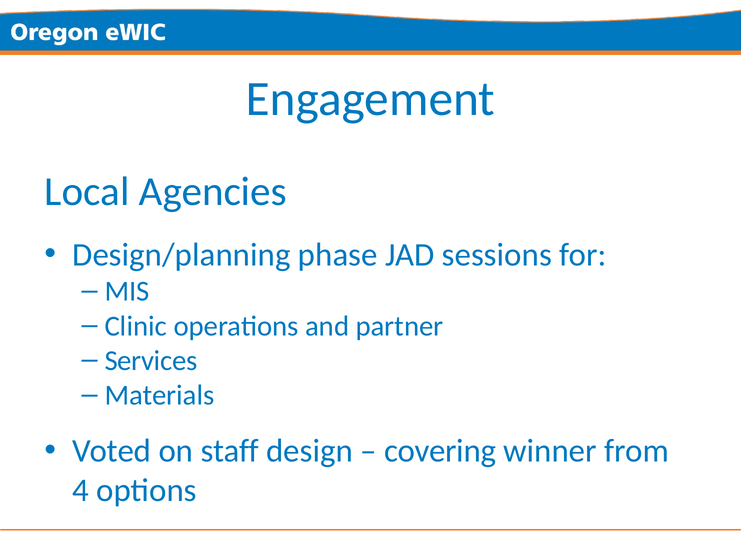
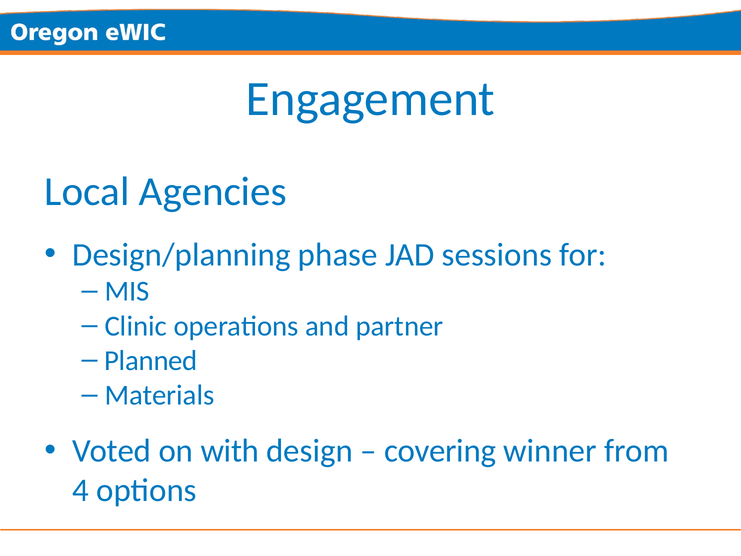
Services: Services -> Planned (151, 360)
staff: staff -> with (230, 451)
